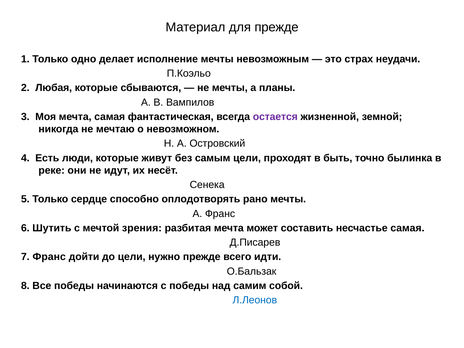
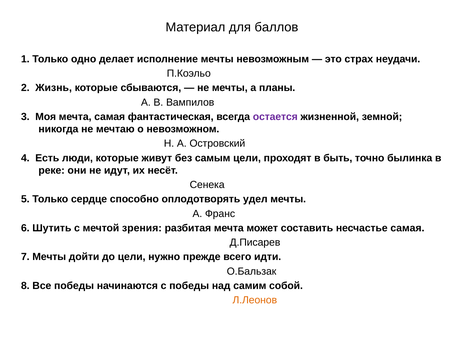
для прежде: прежде -> баллов (276, 27)
Любая: Любая -> Жизнь (54, 88)
рано: рано -> удел (255, 199)
7 Франс: Франс -> Мечты (49, 257)
Л.Леонов colour: blue -> orange (255, 300)
